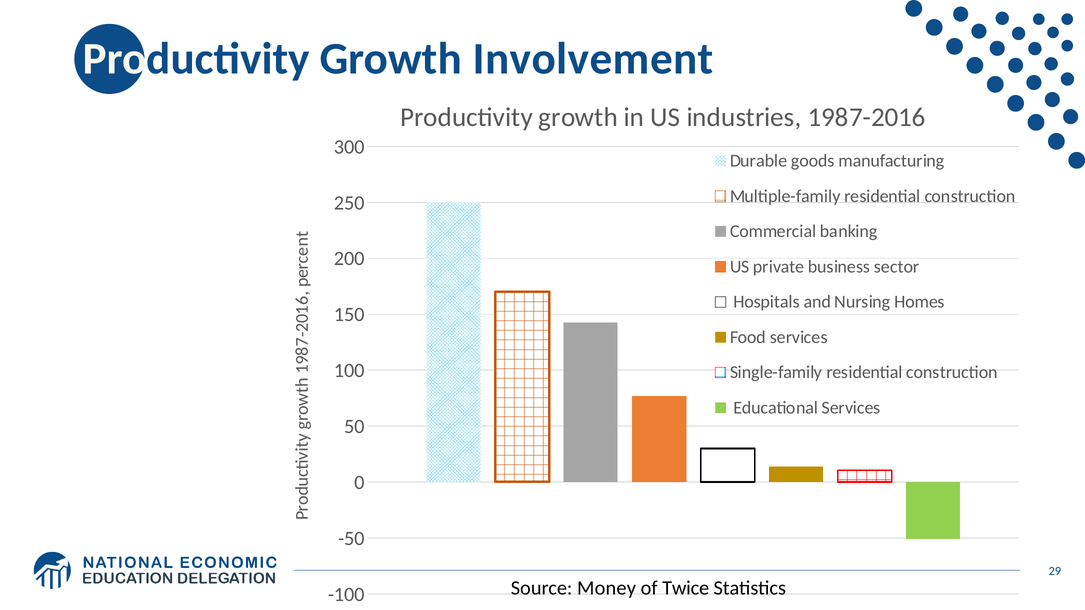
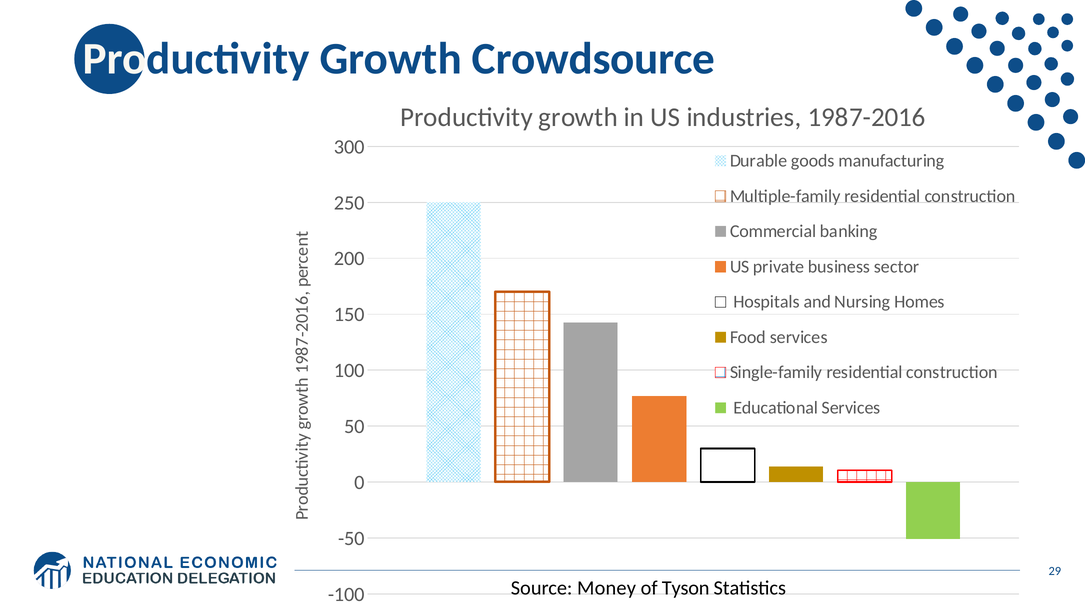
Involvement: Involvement -> Crowdsource (594, 59)
Twice: Twice -> Tyson (686, 588)
